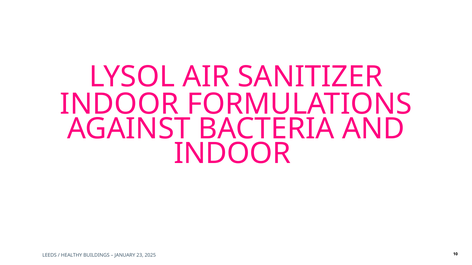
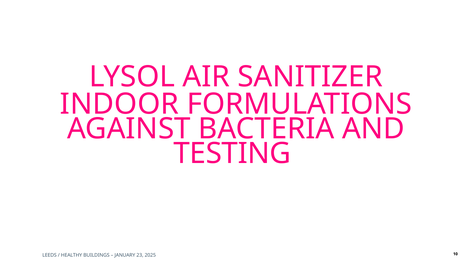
INDOOR: INDOOR -> TESTING (232, 154)
